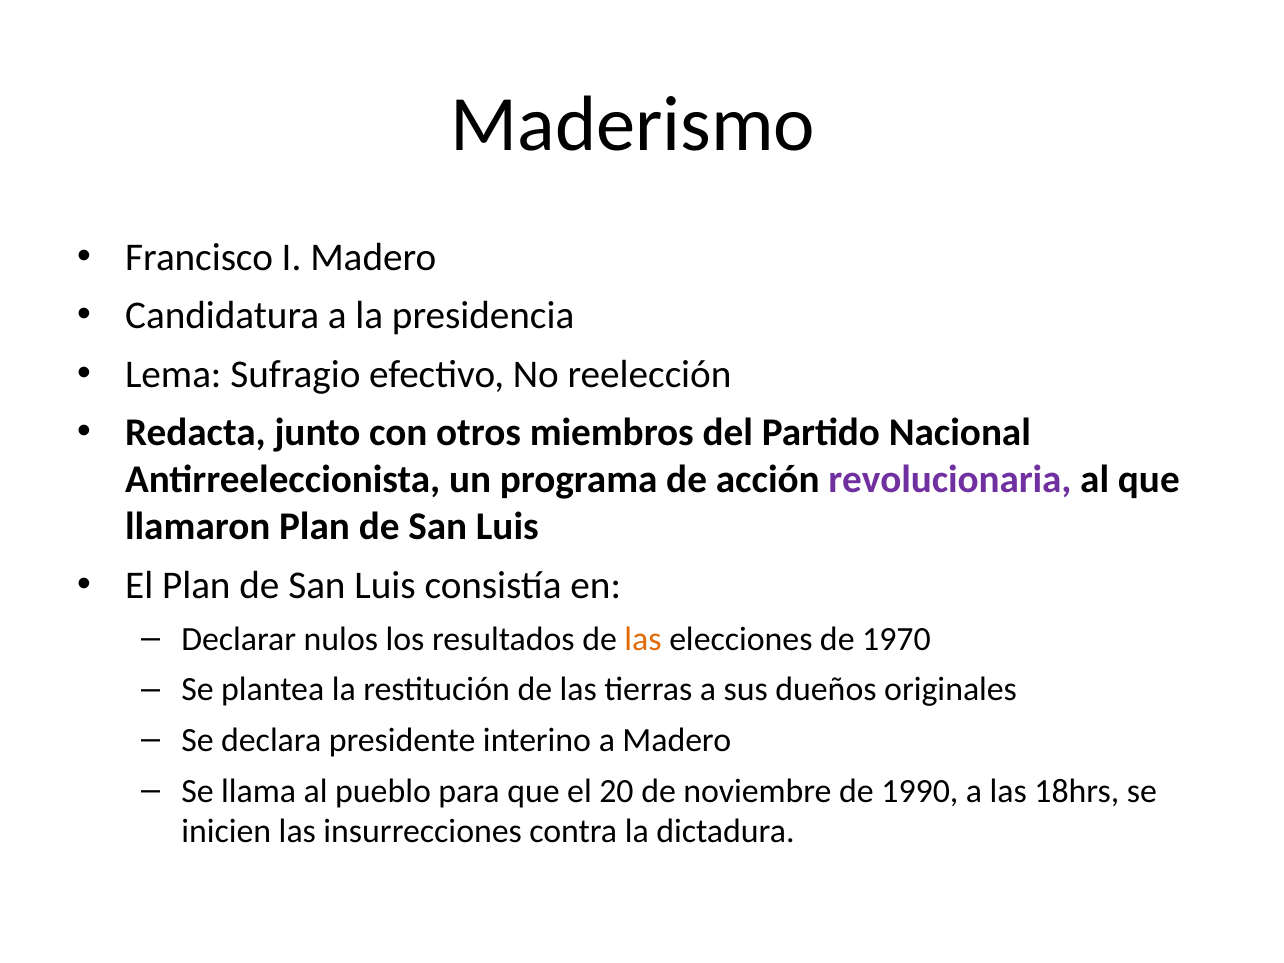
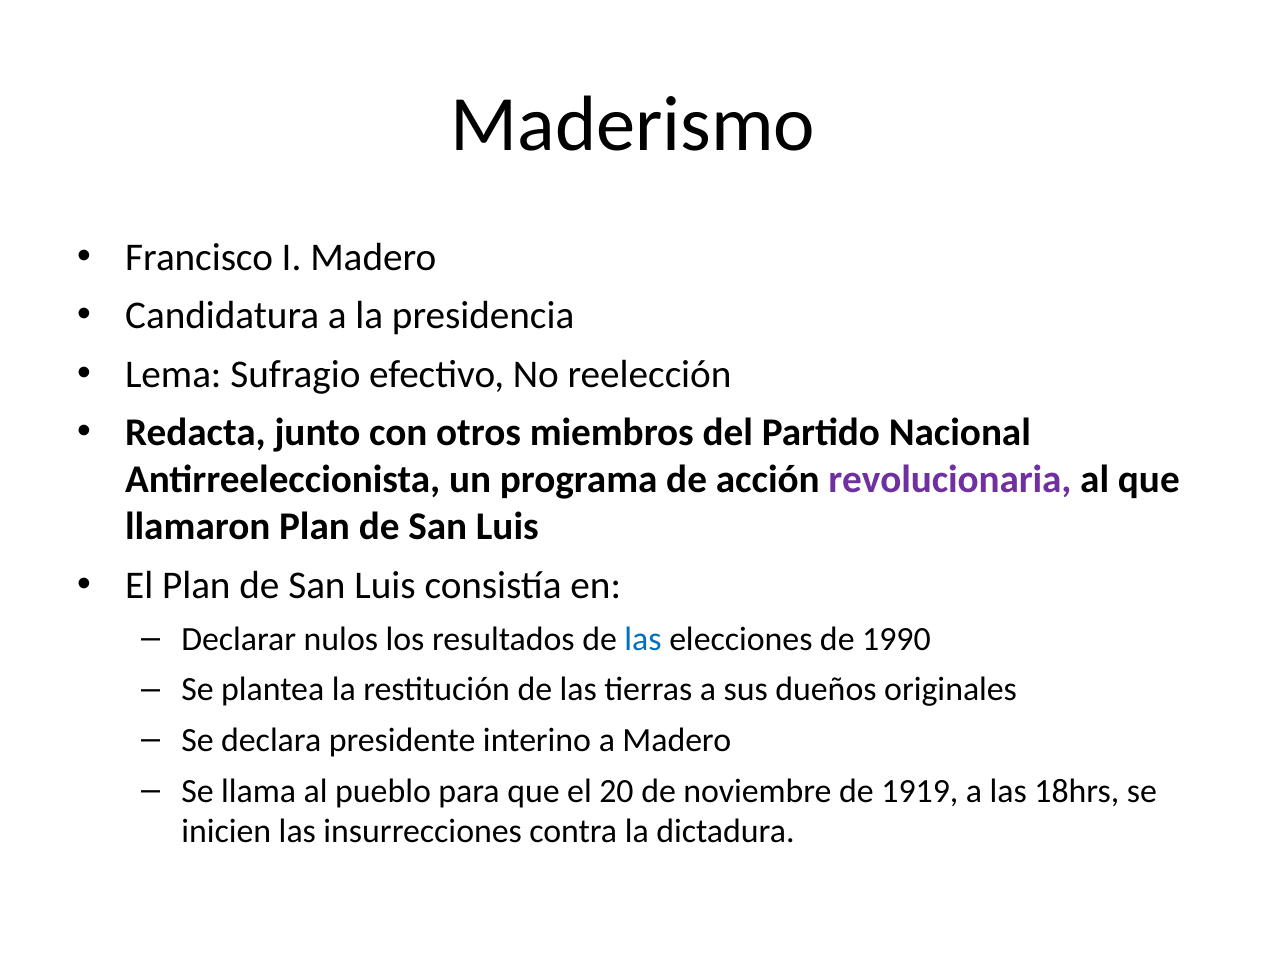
las colour: orange -> blue (643, 639)
1970: 1970 -> 1990 (896, 639)
1990: 1990 -> 1919 (920, 791)
